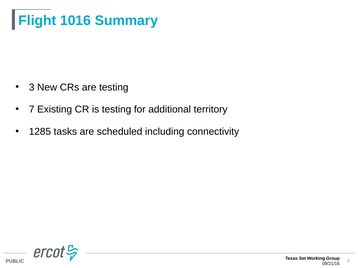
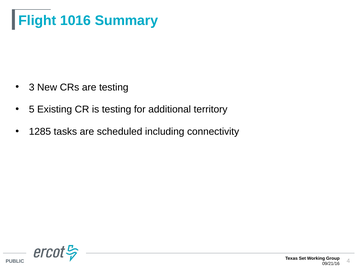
7: 7 -> 5 (32, 110)
